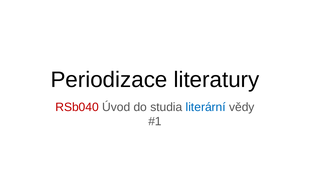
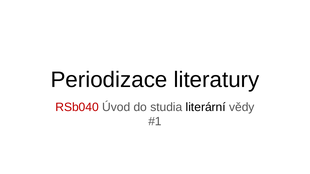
literární colour: blue -> black (206, 107)
